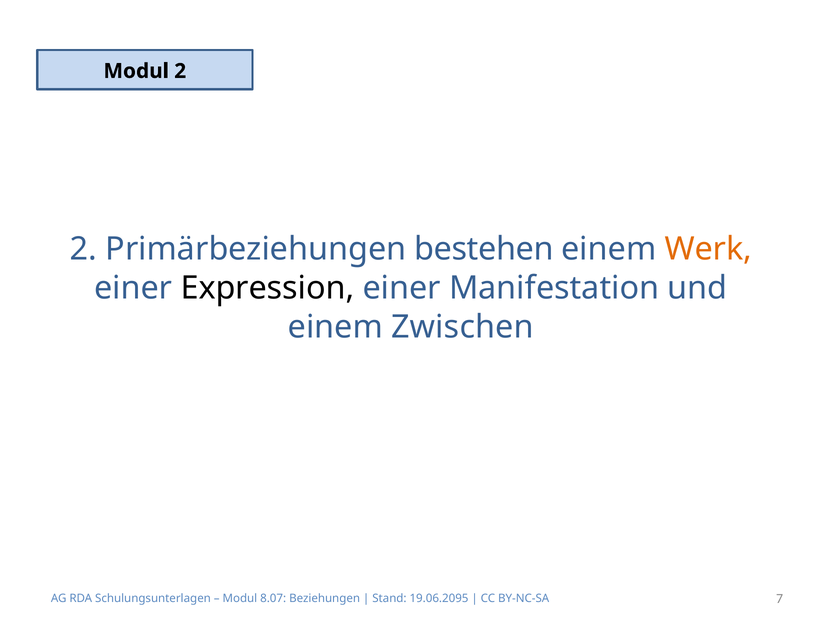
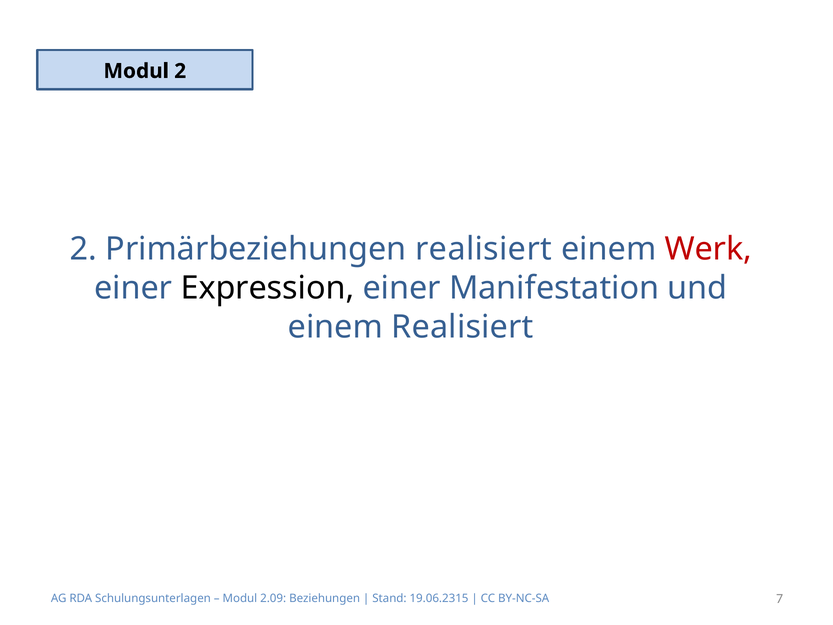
Primärbeziehungen bestehen: bestehen -> realisiert (484, 249)
Werk colour: orange -> red (708, 249)
einem Zwischen: Zwischen -> Realisiert (462, 327)
8.07: 8.07 -> 2.09 (273, 598)
19.06.2095: 19.06.2095 -> 19.06.2315 (439, 598)
